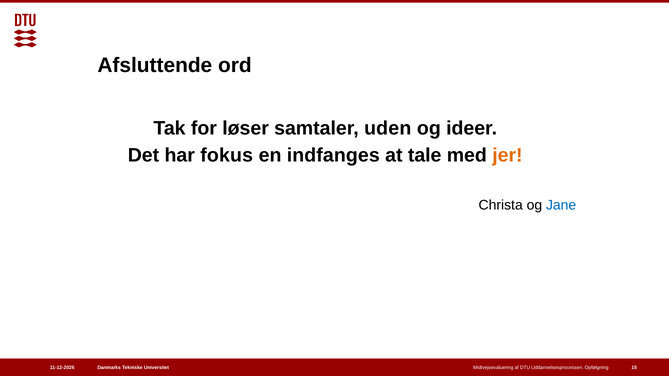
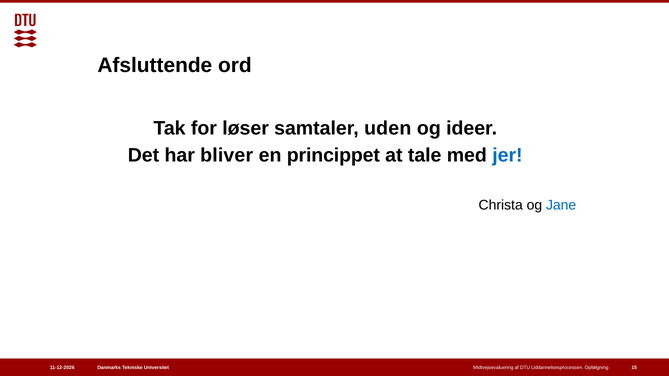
fokus: fokus -> bliver (227, 156)
indfanges: indfanges -> princippet (333, 156)
jer colour: orange -> blue (507, 156)
